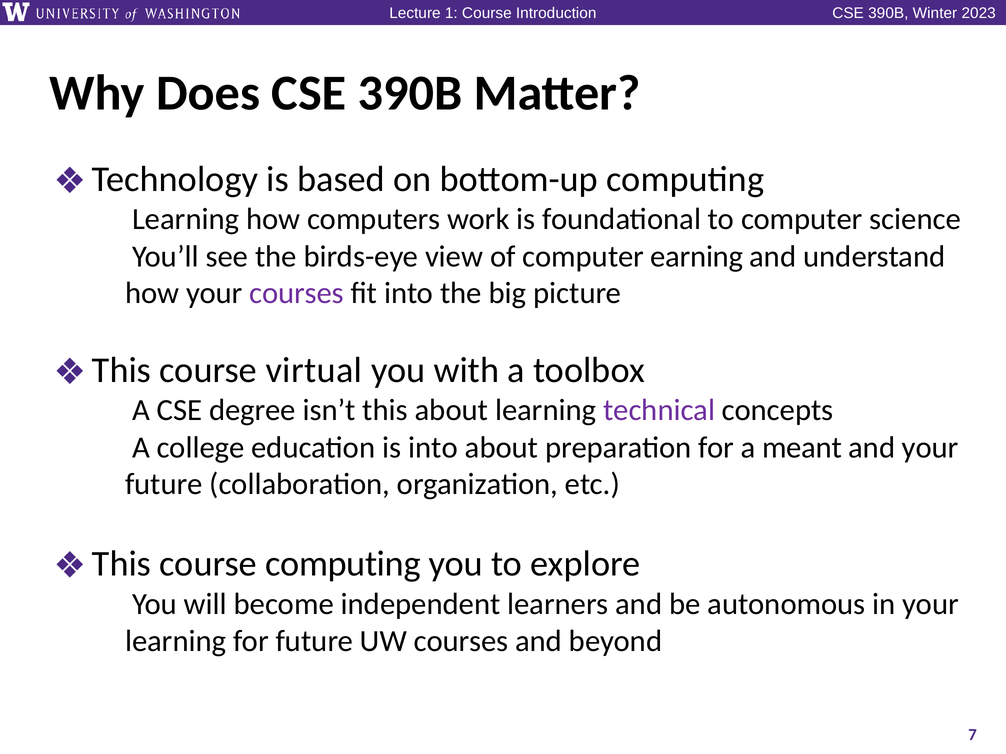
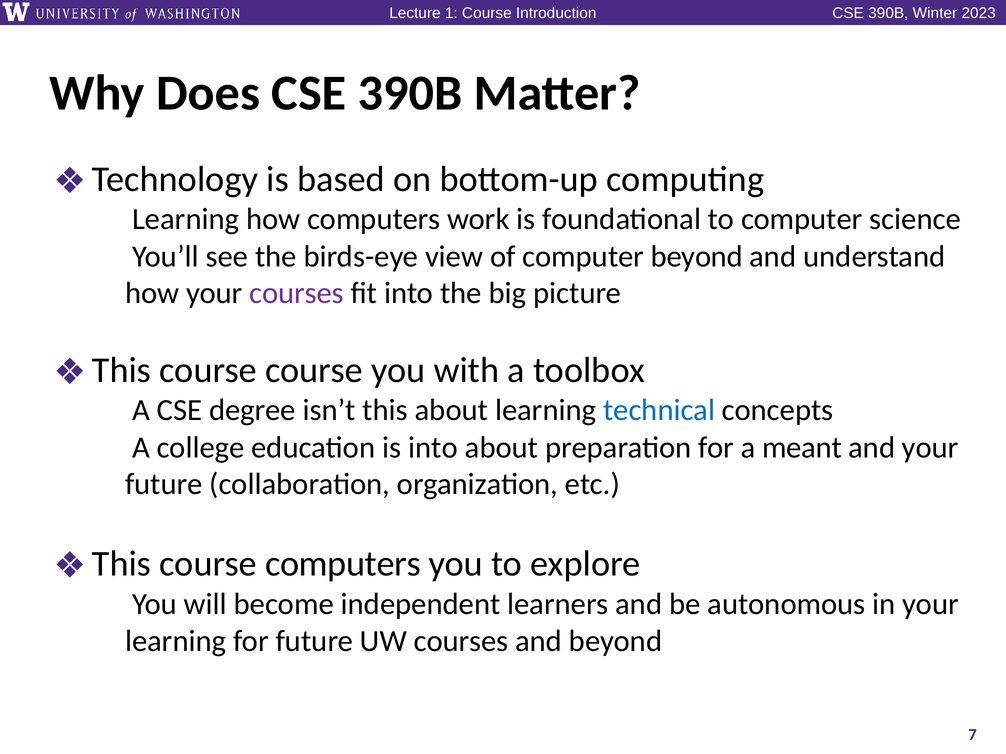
computer earning: earning -> beyond (697, 257)
course virtual: virtual -> course (314, 370)
technical colour: purple -> blue (659, 411)
course computing: computing -> computers (343, 564)
